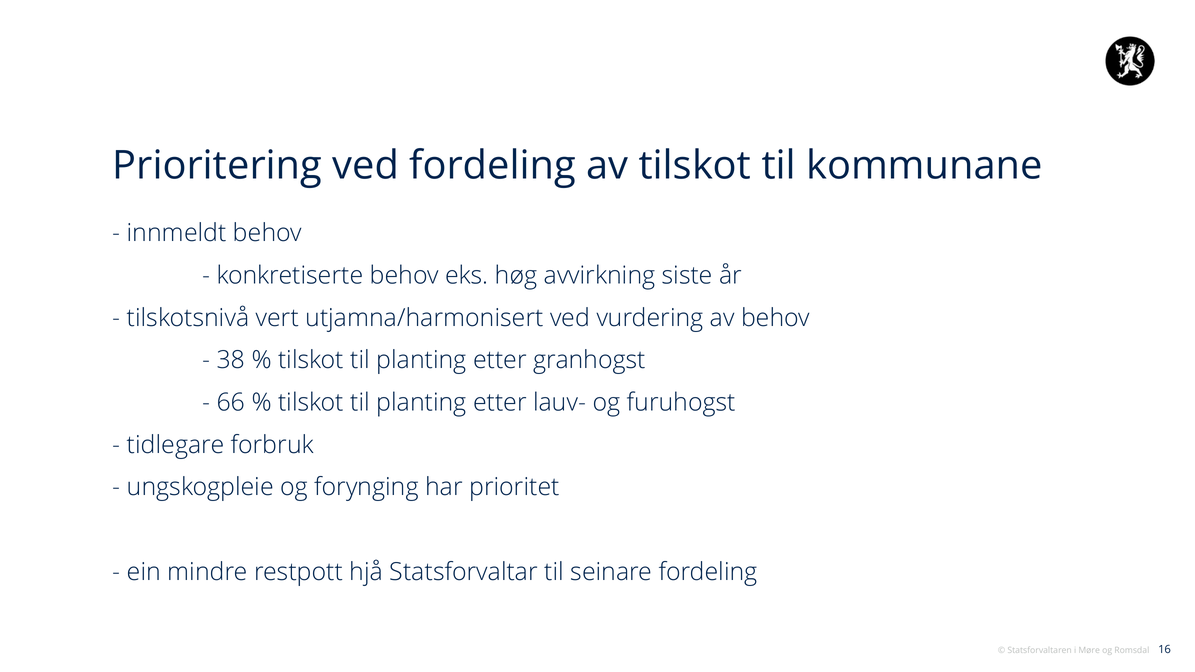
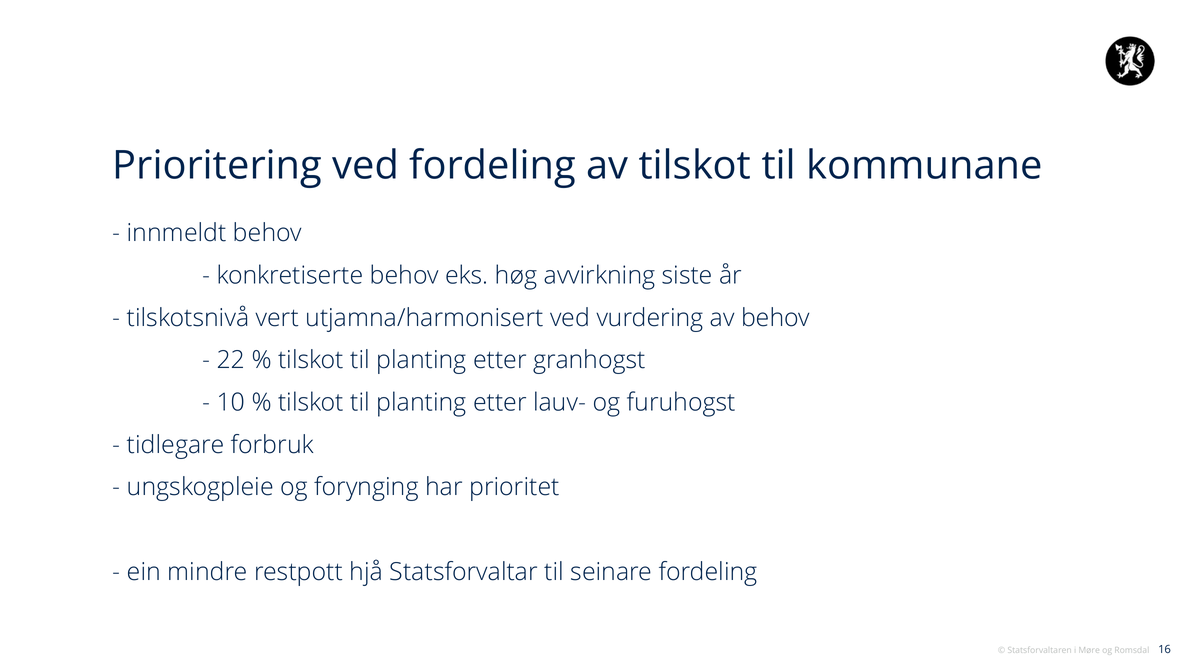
38: 38 -> 22 (231, 360)
66: 66 -> 10 (231, 403)
